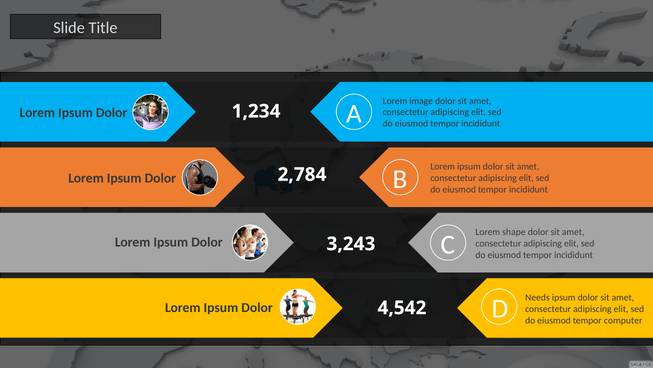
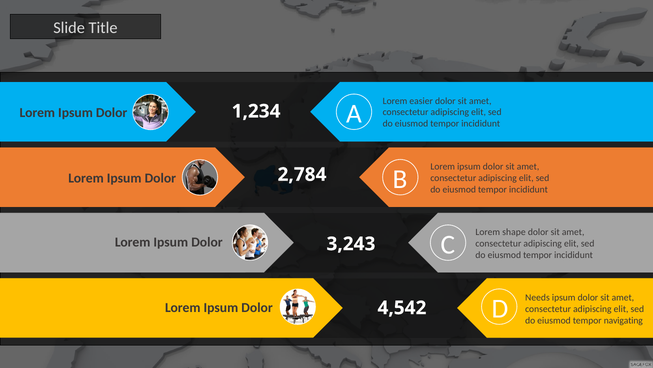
image: image -> easier (421, 101)
computer: computer -> navigating (623, 320)
